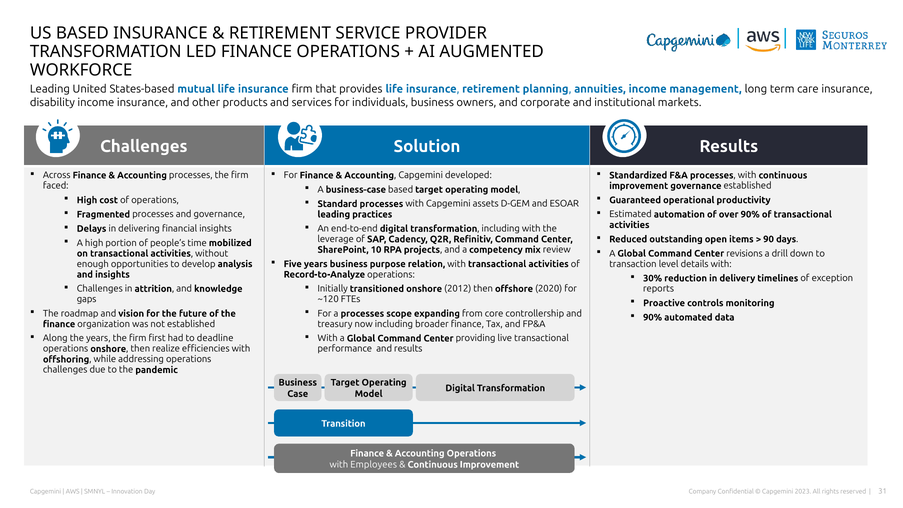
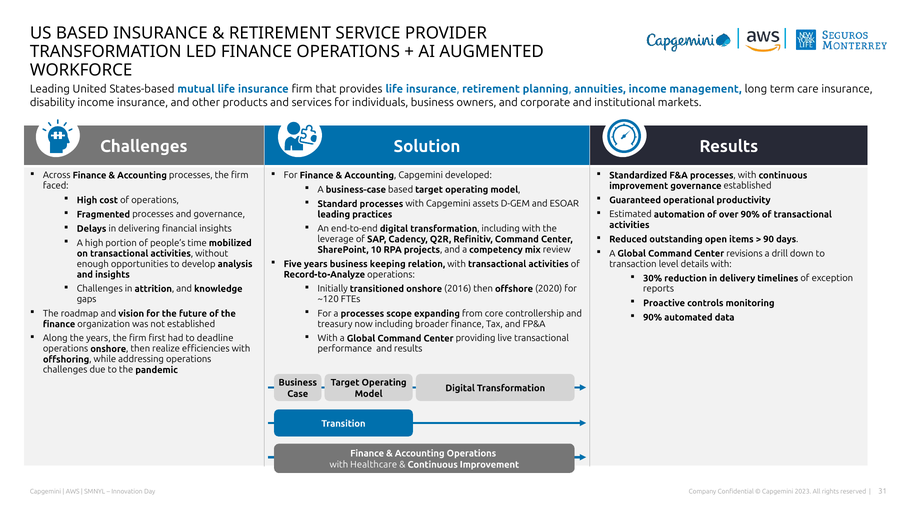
purpose: purpose -> keeping (388, 264)
2012: 2012 -> 2016 (458, 289)
Employees: Employees -> Healthcare (374, 465)
